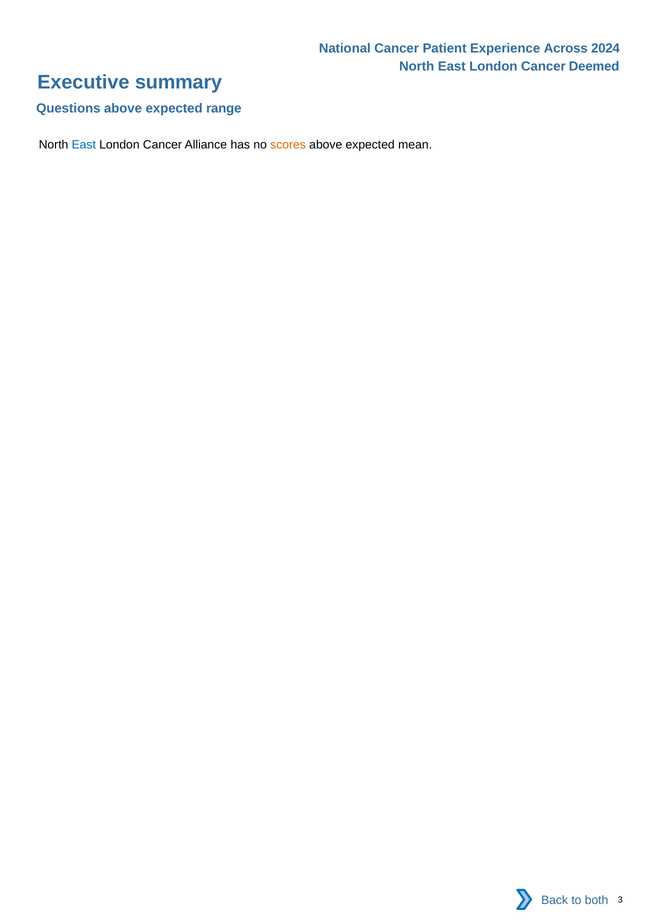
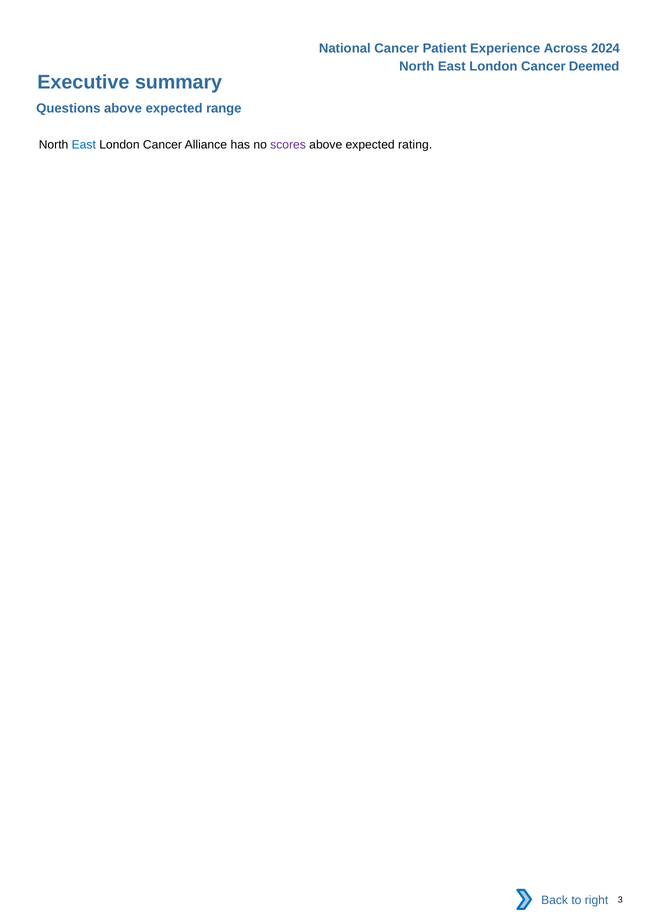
scores colour: orange -> purple (288, 145)
mean: mean -> rating (415, 145)
both: both -> right (597, 901)
